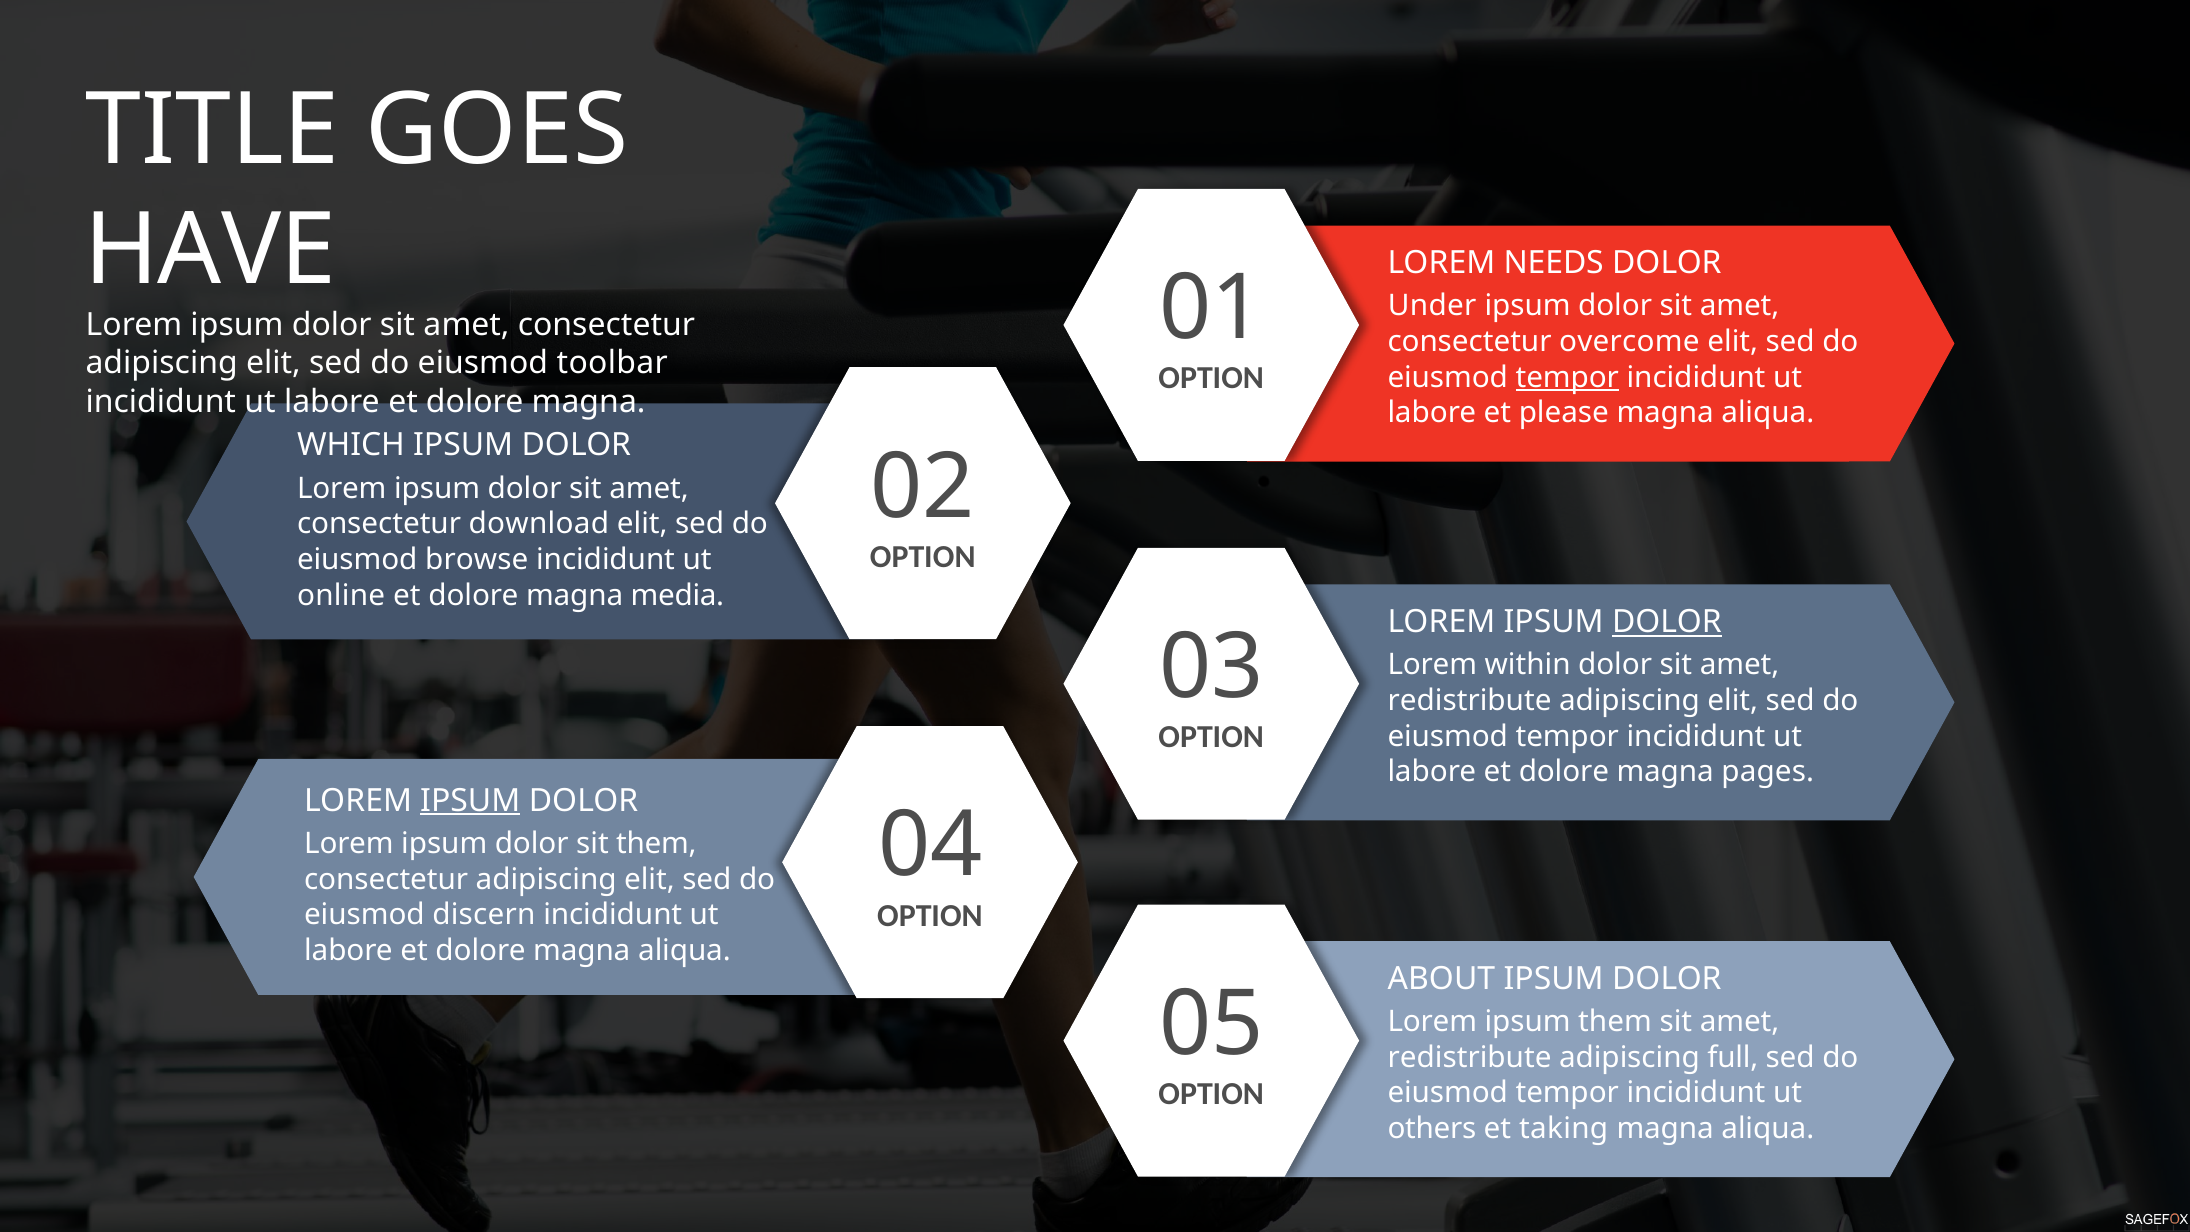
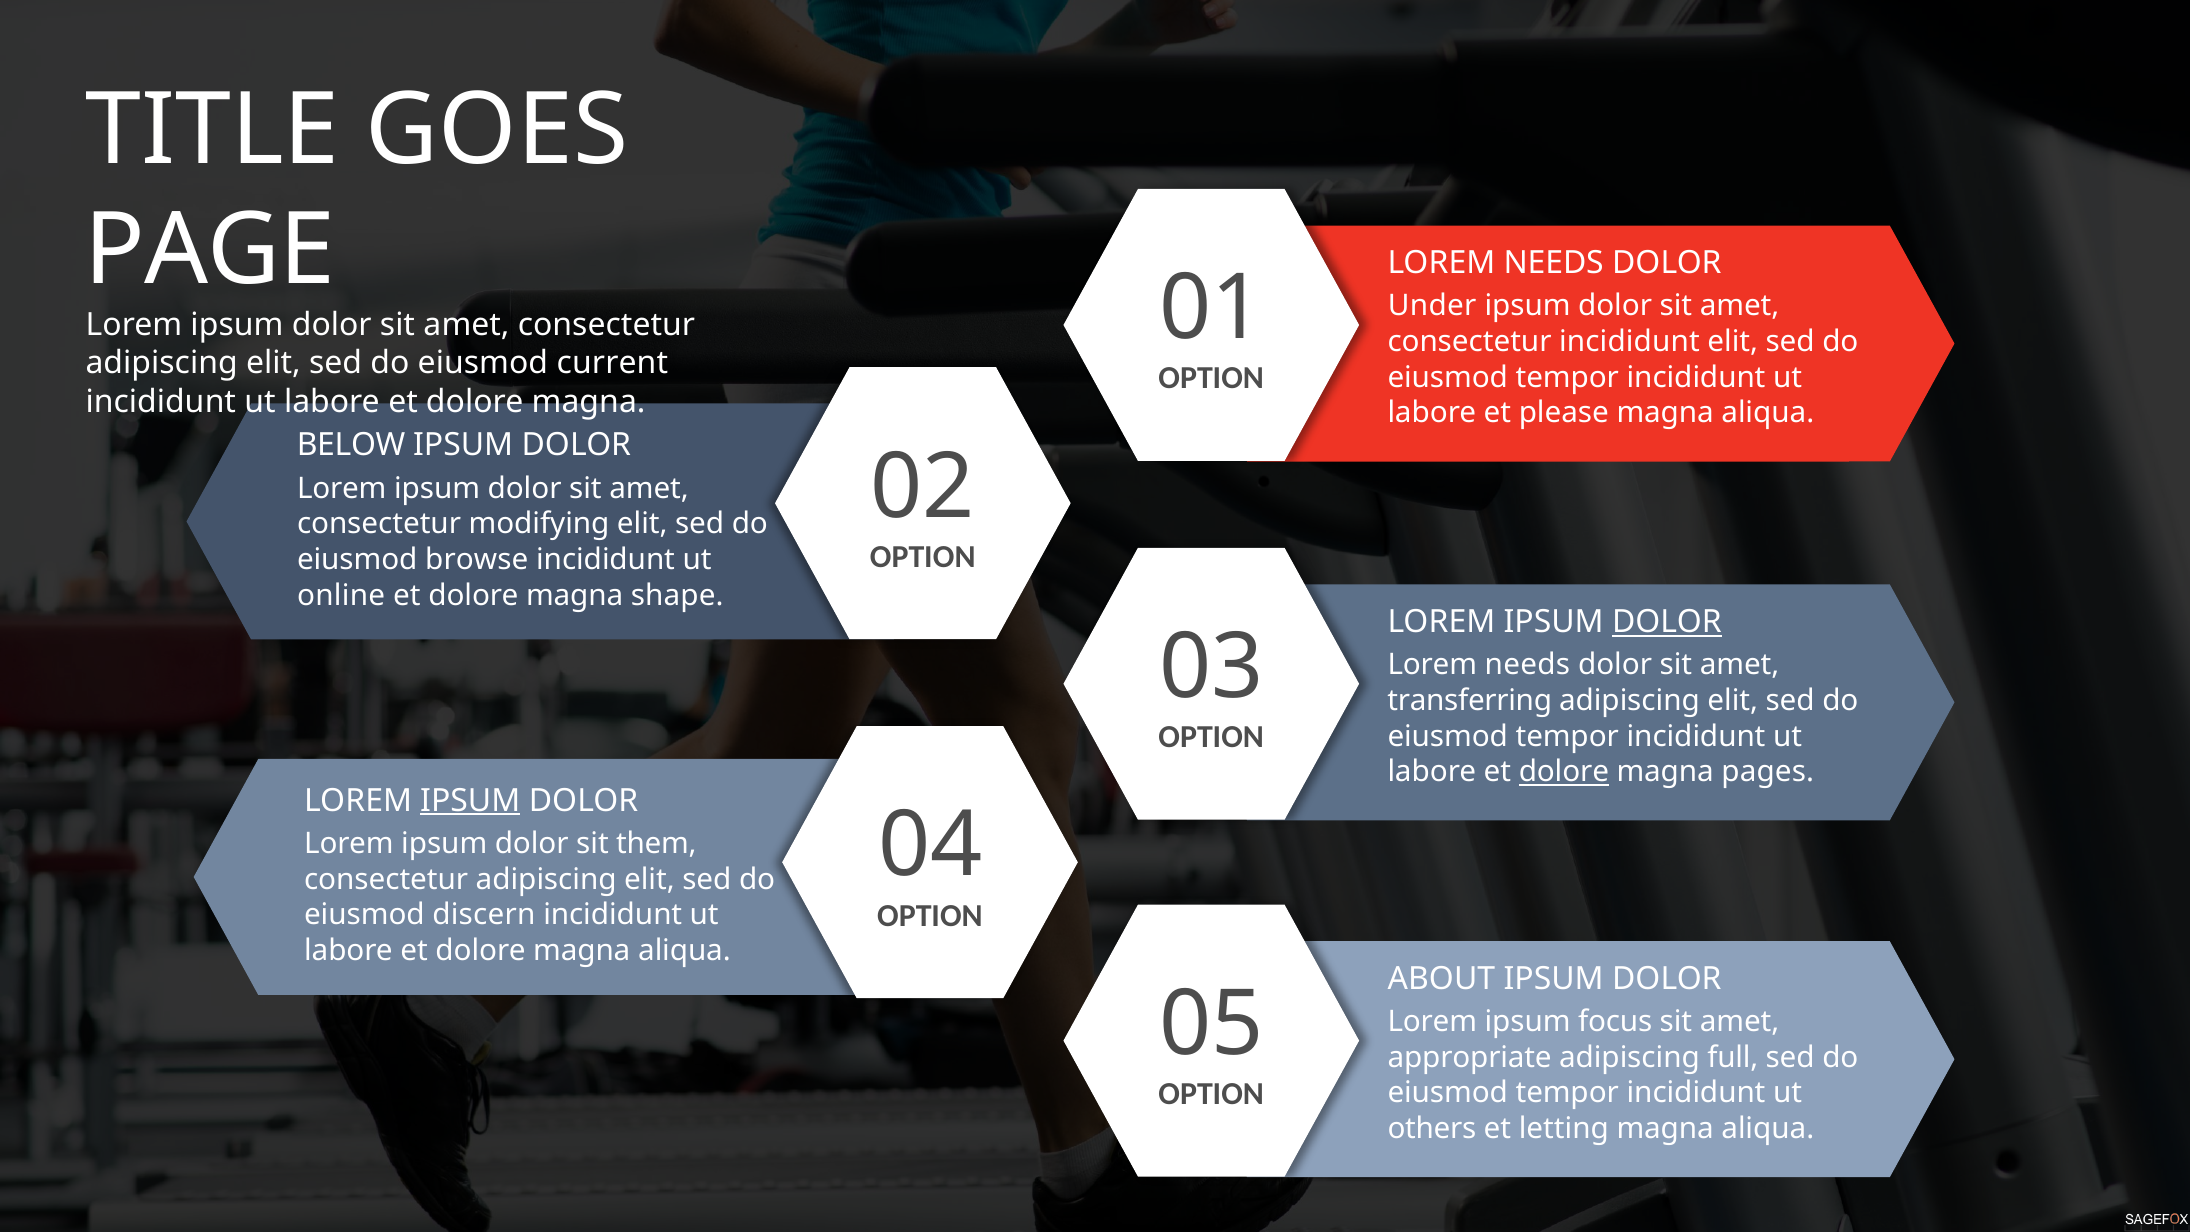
HAVE: HAVE -> PAGE (210, 251)
consectetur overcome: overcome -> incididunt (1629, 342)
toolbar: toolbar -> current (612, 363)
tempor underline: present -> none (1567, 377)
WHICH: WHICH -> BELOW (351, 445)
download: download -> modifying (539, 524)
media: media -> shape (677, 595)
within: within -> needs (1527, 665)
redistribute: redistribute -> transferring (1470, 701)
dolore underline: none -> present (1564, 772)
ipsum them: them -> focus (1615, 1022)
redistribute: redistribute -> appropriate (1470, 1057)
taking: taking -> letting (1564, 1129)
